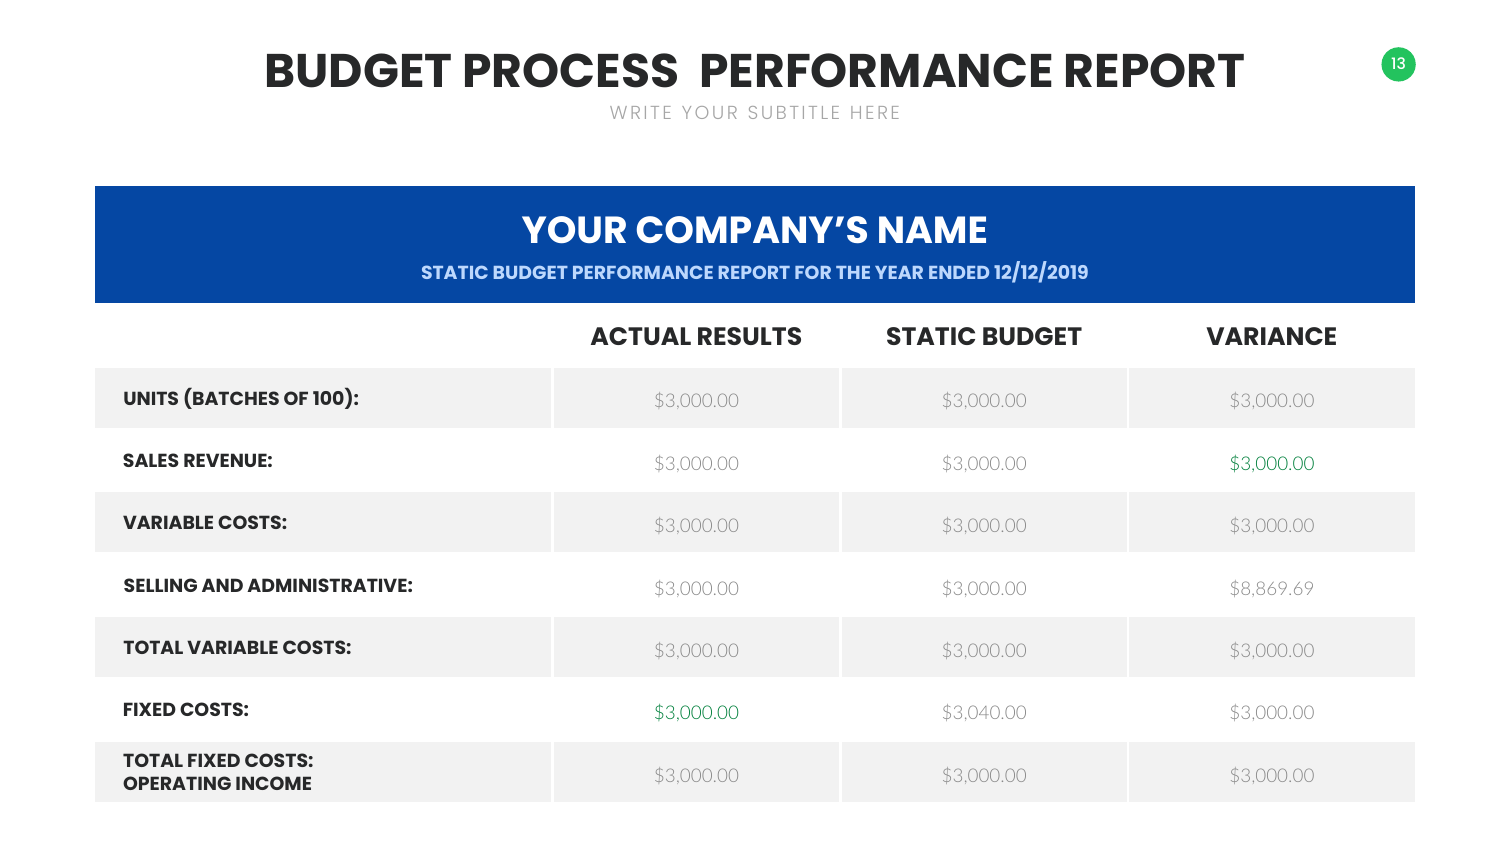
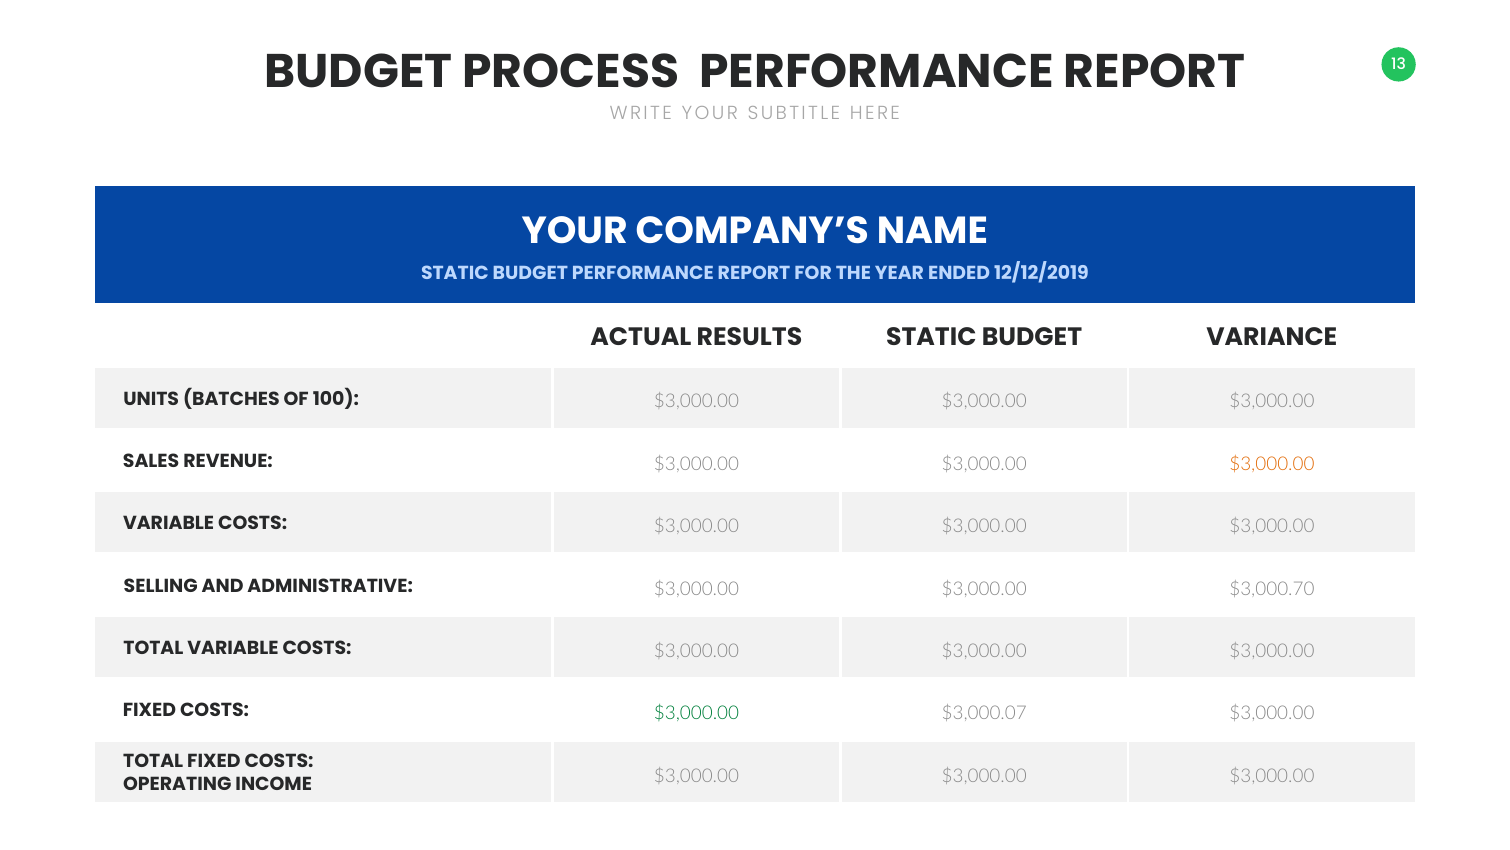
$3,000.00 colour: green -> orange (1272, 464)
$8,869.69: $8,869.69 -> $3,000.70 (1272, 589)
$3,040.00: $3,040.00 -> $3,000.07 (984, 713)
